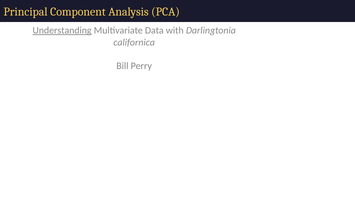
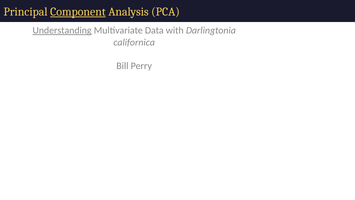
Component underline: none -> present (78, 12)
